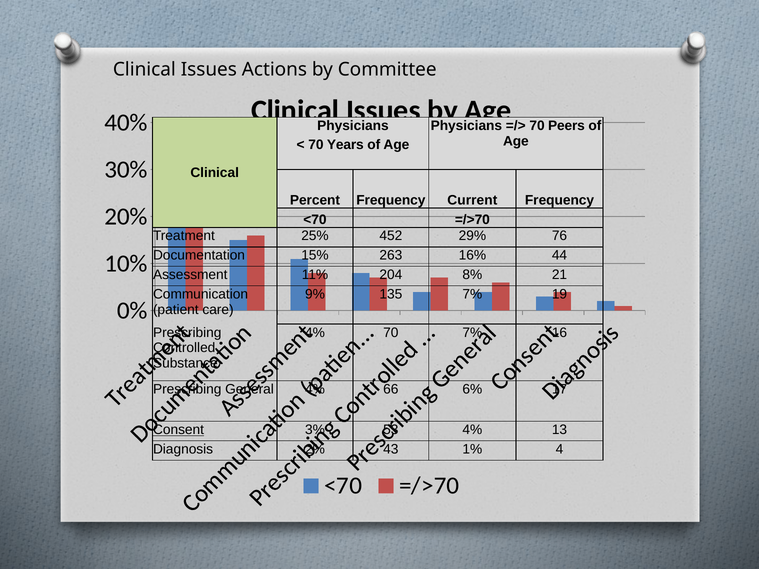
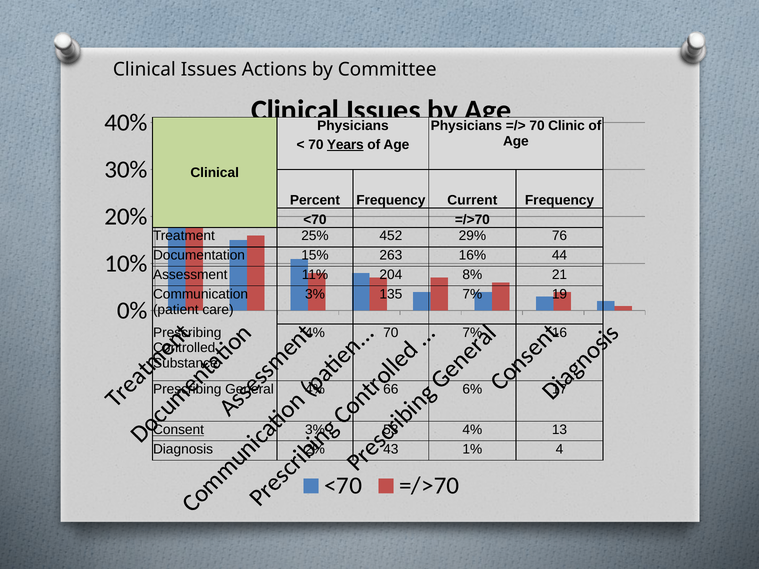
Peers: Peers -> Clinic (566, 126)
Years underline: none -> present (345, 145)
9%: 9% -> 3% (315, 294)
